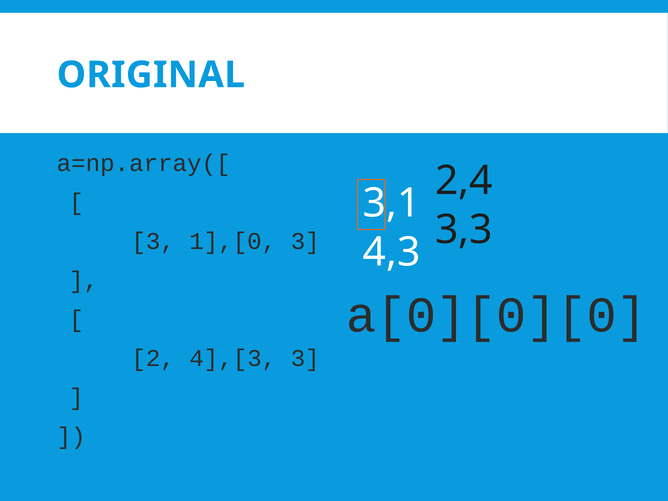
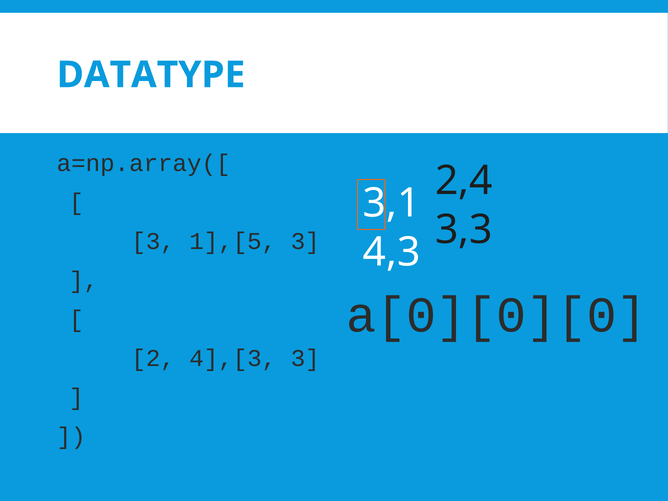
ORIGINAL: ORIGINAL -> DATATYPE (151, 75)
1],[0: 1],[0 -> 1],[5 (233, 241)
